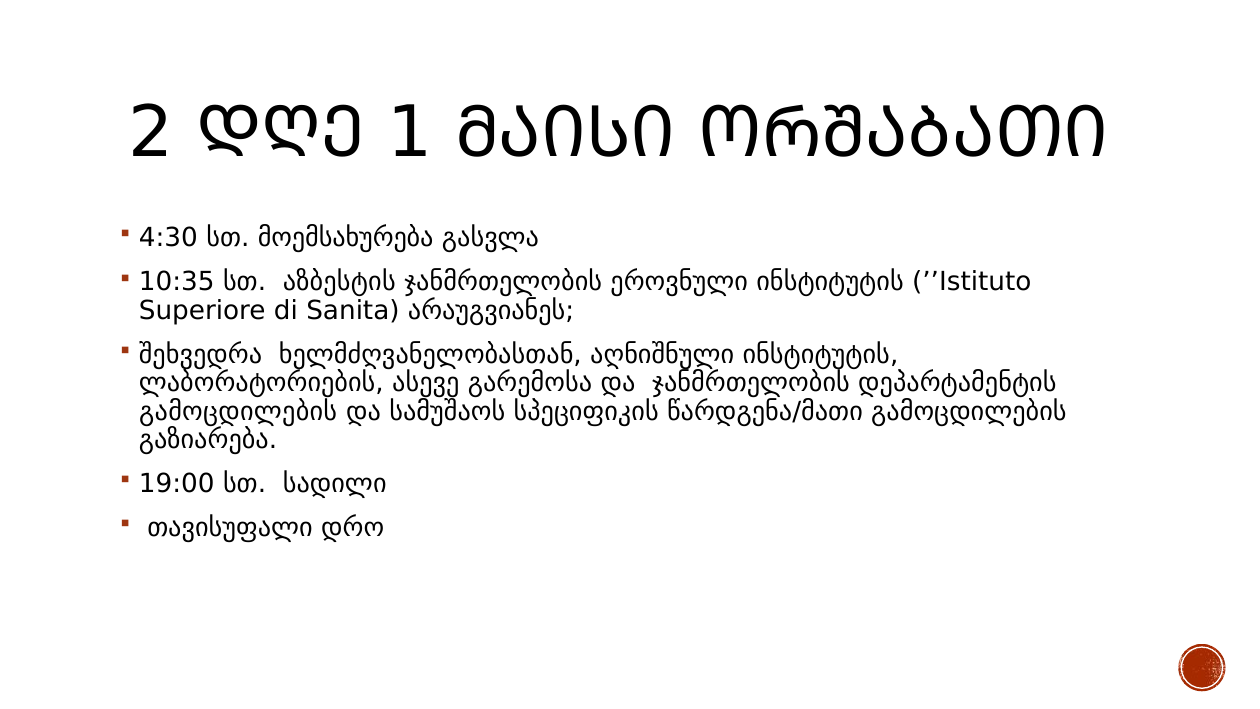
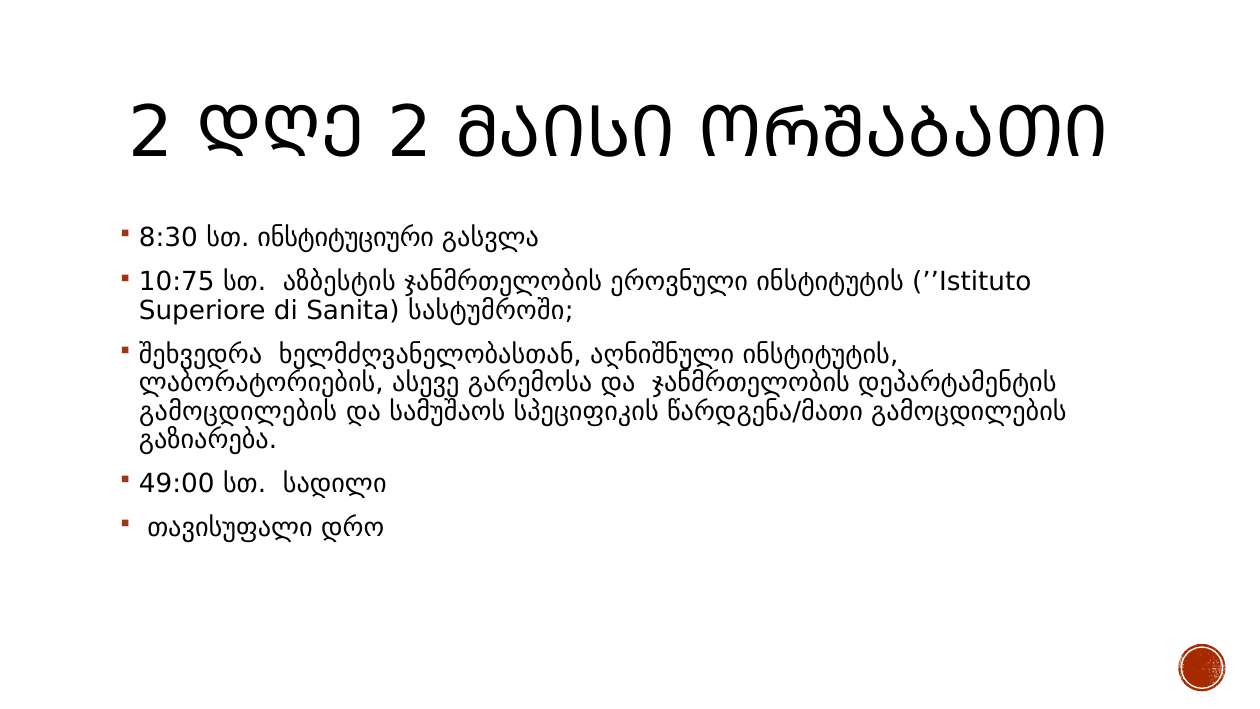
2 1: 1 -> 2 (410, 133)
4:30: 4:30 -> 8:30 (168, 238)
მოემსახურება: მოემსახურება -> ინსტიტუციური (346, 238)
10:35: 10:35 -> 10:75 (177, 282)
არაუგვიანეს: არაუგვიანეს -> სასტუმროში (491, 310)
19:00: 19:00 -> 49:00 (177, 484)
